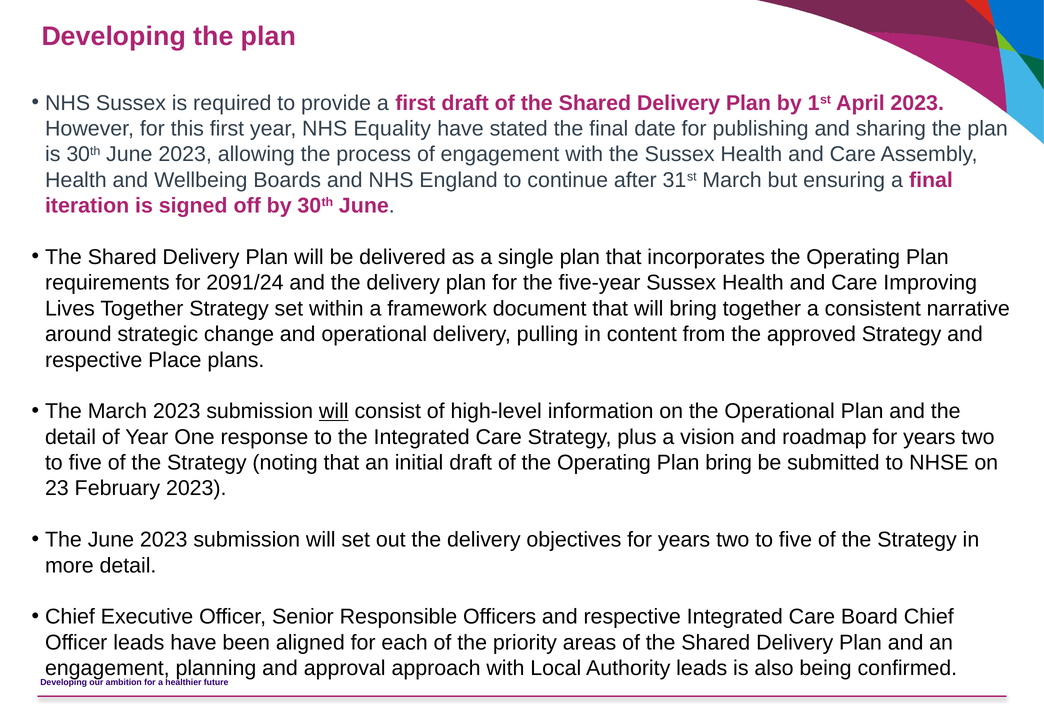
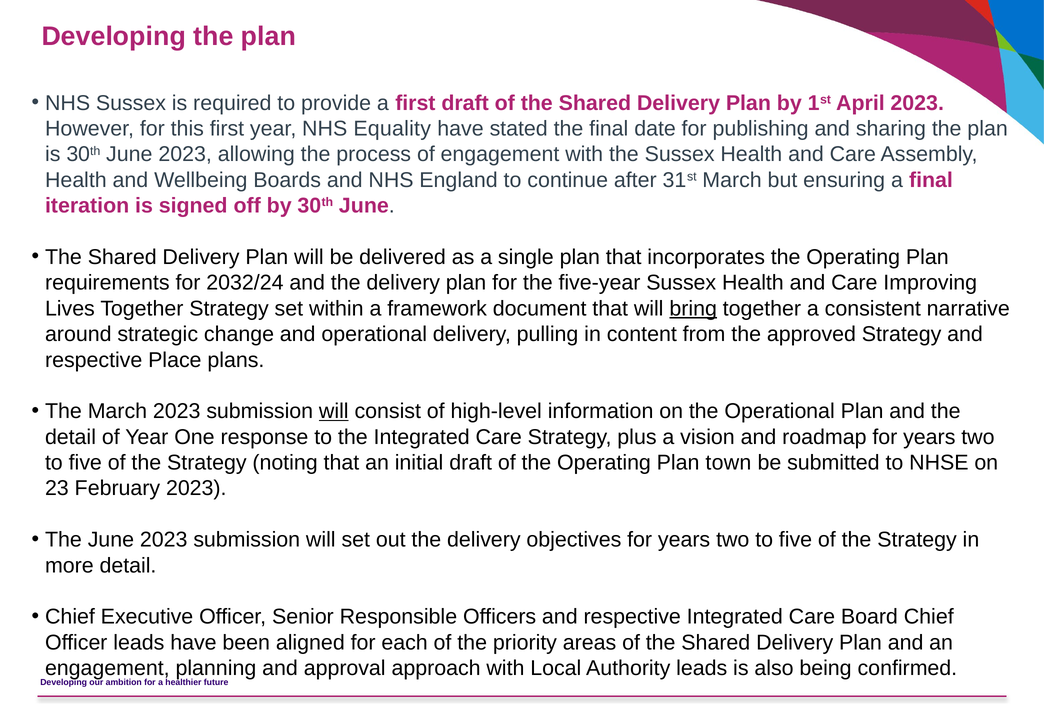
2091/24: 2091/24 -> 2032/24 (245, 283)
bring underline: none -> present (693, 308)
Plan bring: bring -> town (728, 463)
